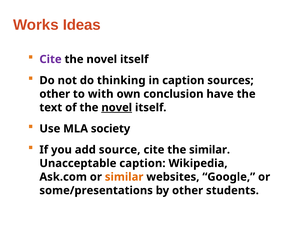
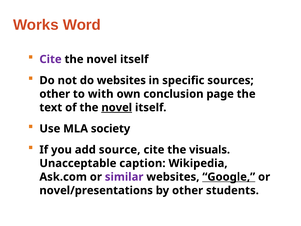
Ideas: Ideas -> Word (82, 25)
do thinking: thinking -> websites (121, 80)
in caption: caption -> specific (183, 80)
have: have -> page (220, 94)
the similar: similar -> visuals (210, 150)
similar colour: orange -> purple (124, 177)
Google underline: none -> present (229, 177)
some/presentations: some/presentations -> novel/presentations (96, 190)
